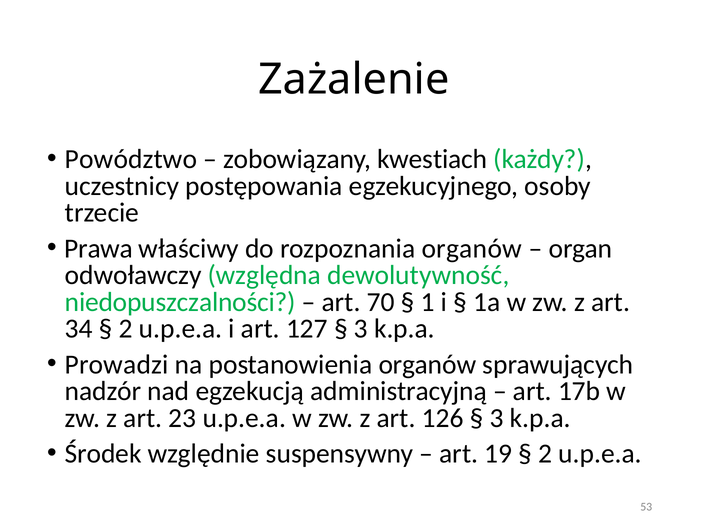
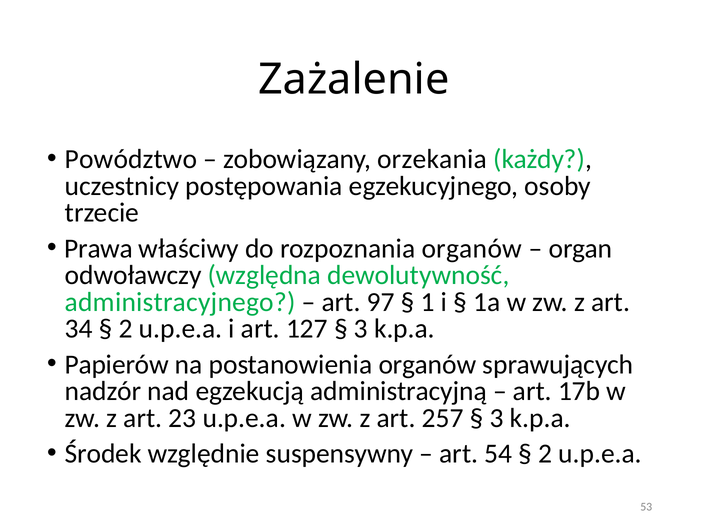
kwestiach: kwestiach -> orzekania (432, 159)
niedopuszczalności: niedopuszczalności -> administracyjnego (180, 302)
70: 70 -> 97 (381, 302)
Prowadzi: Prowadzi -> Papierów (117, 364)
126: 126 -> 257 (443, 418)
19: 19 -> 54 (498, 454)
